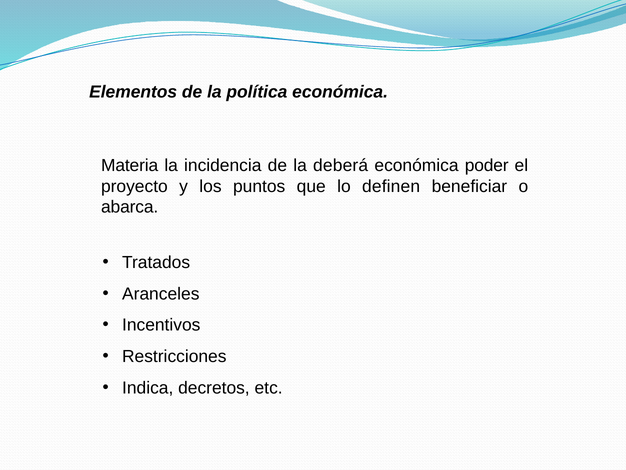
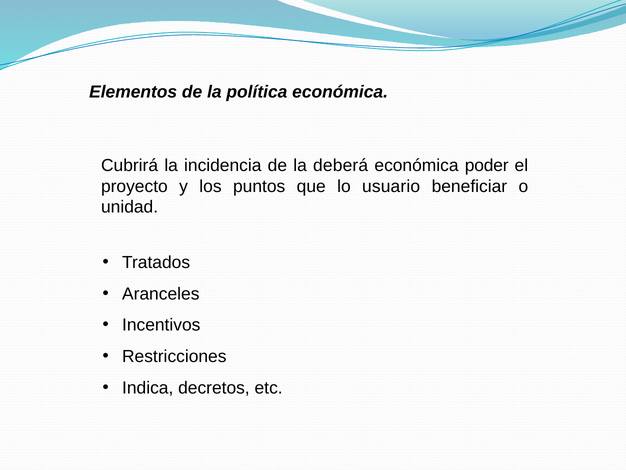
Materia: Materia -> Cubrirá (130, 165)
definen: definen -> usuario (391, 186)
abarca: abarca -> unidad (130, 207)
